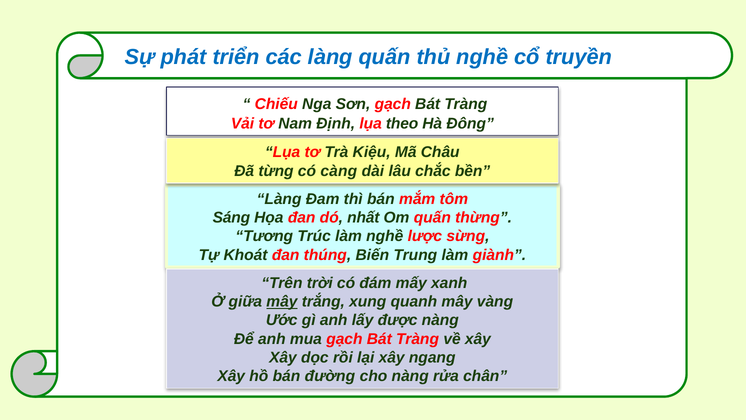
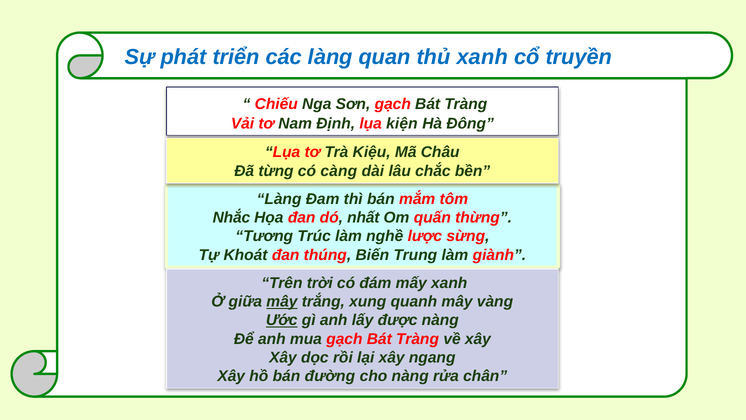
làng quấn: quấn -> quan (385, 57)
thủ nghề: nghề -> xanh (482, 57)
theo: theo -> kiện (402, 123)
Sáng: Sáng -> Nhắc (231, 217)
Ước underline: none -> present (282, 320)
